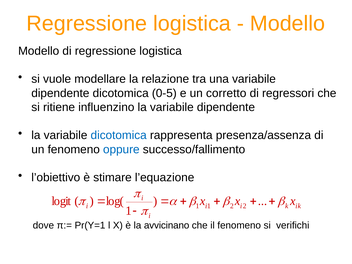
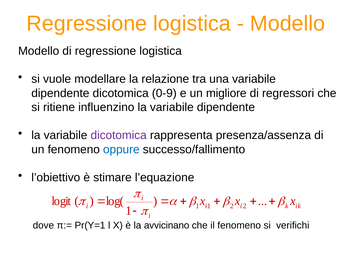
0-5: 0-5 -> 0-9 (164, 93)
corretto: corretto -> migliore (226, 93)
dicotomica colour: blue -> purple (119, 135)
